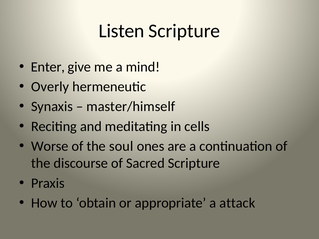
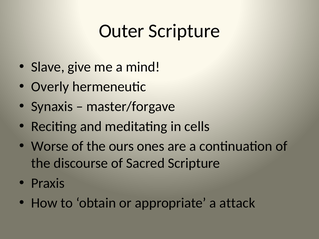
Listen: Listen -> Outer (121, 31)
Enter: Enter -> Slave (48, 67)
master/himself: master/himself -> master/forgave (131, 107)
soul: soul -> ours (121, 146)
